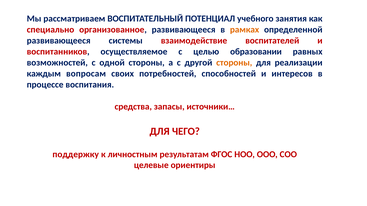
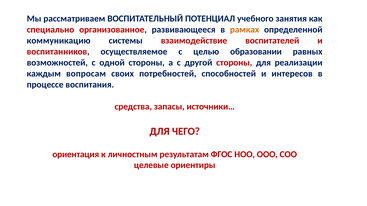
развивающееся: развивающееся -> коммуникацию (59, 41)
стороны colour: orange -> red (234, 63)
поддержку: поддержку -> ориентация (76, 155)
